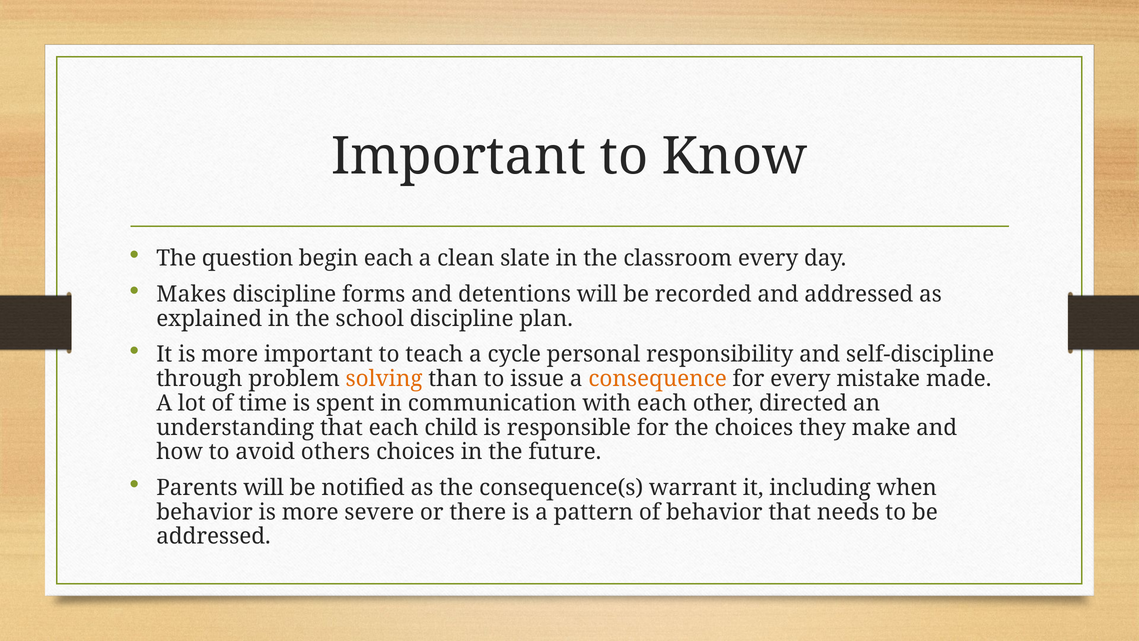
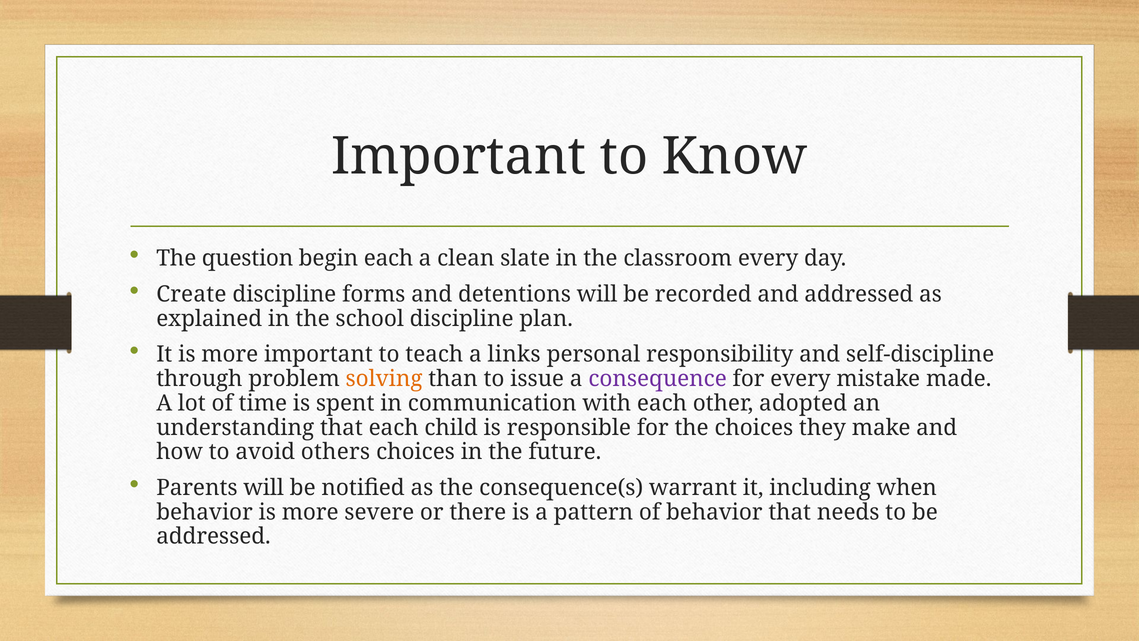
Makes: Makes -> Create (191, 294)
cycle: cycle -> links (514, 354)
consequence colour: orange -> purple (658, 379)
directed: directed -> adopted (803, 403)
